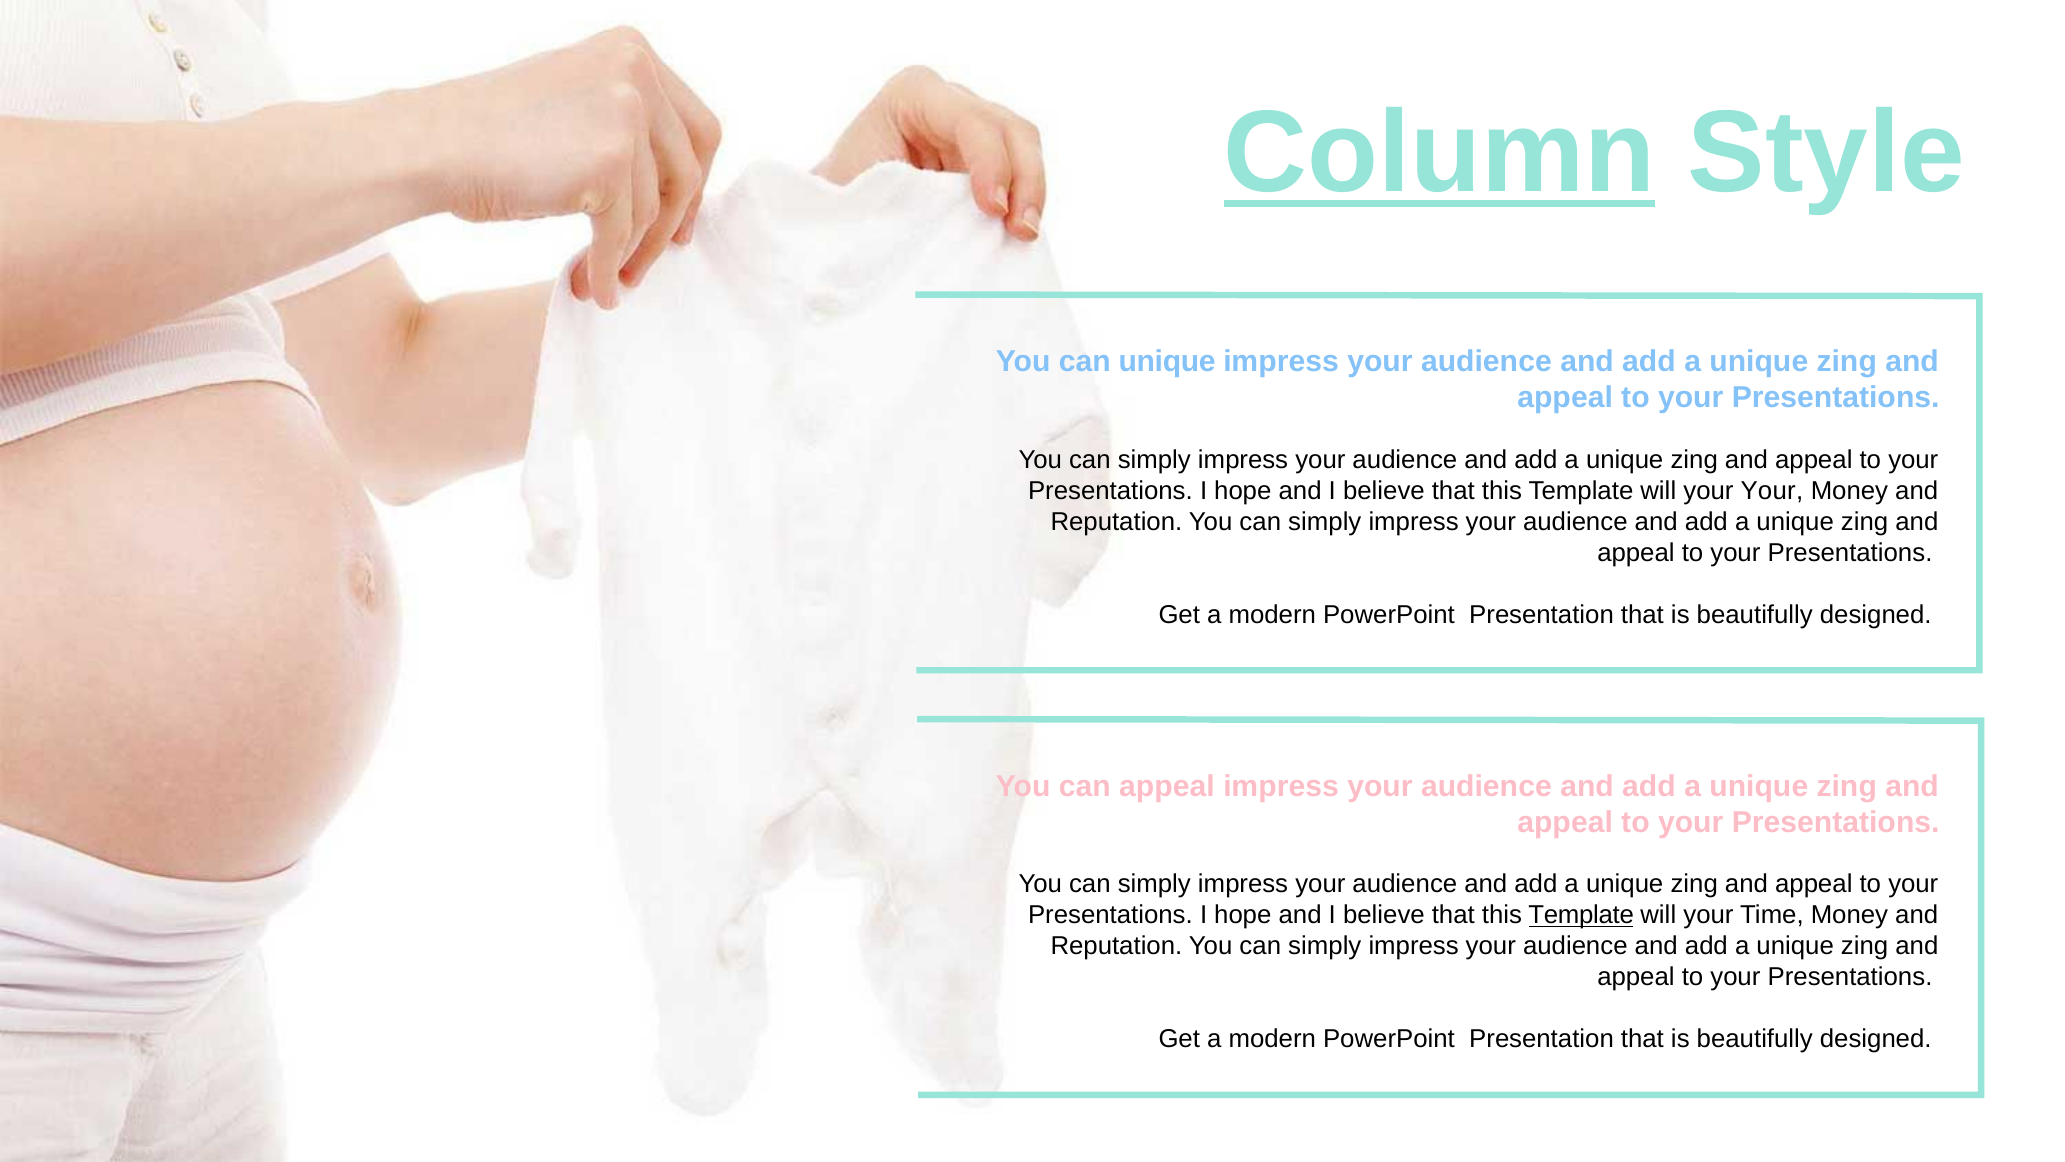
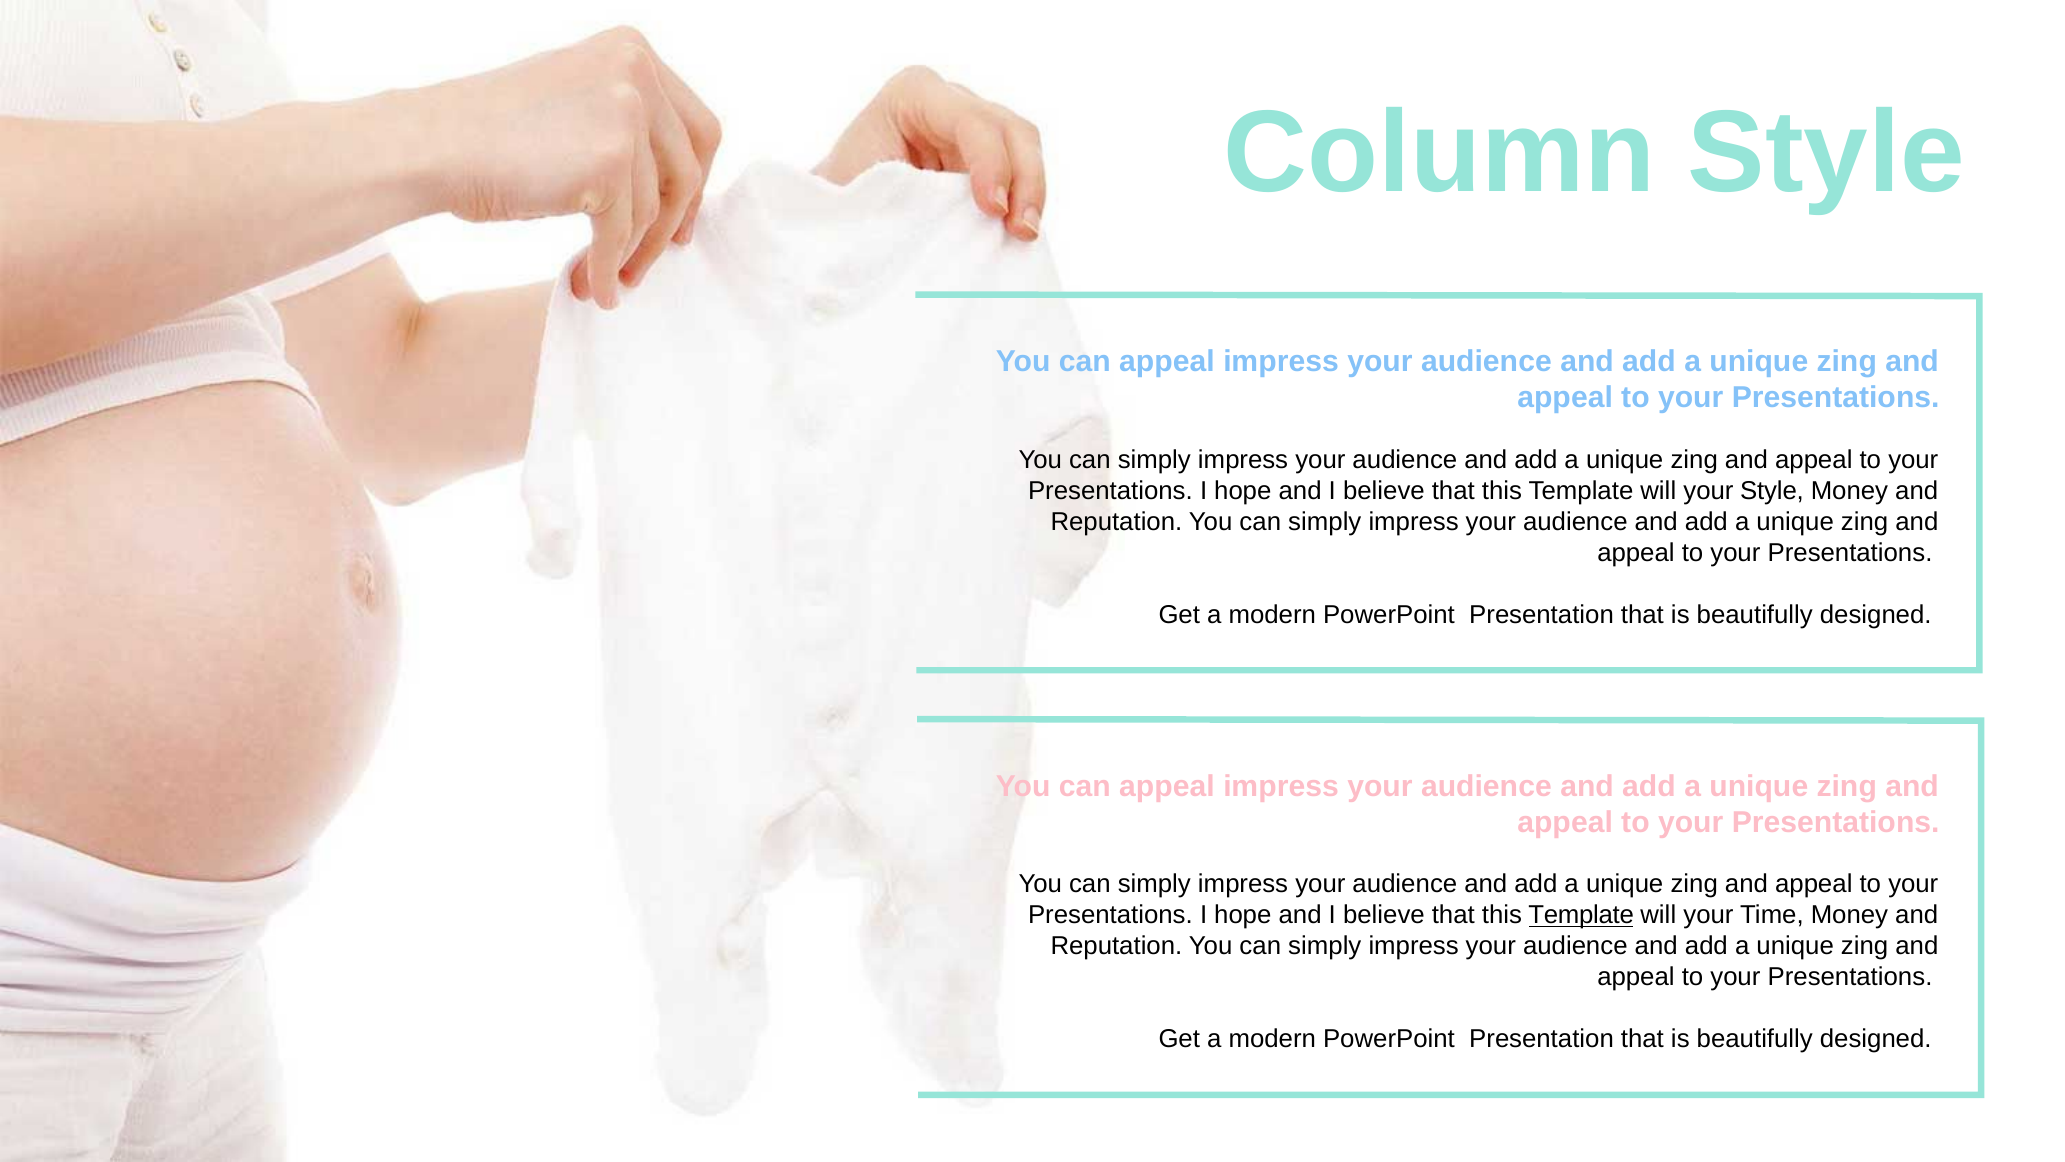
Column underline: present -> none (1440, 154)
unique: unique -> appeal (1167, 362)
your Your: Your -> Style (1772, 491)
